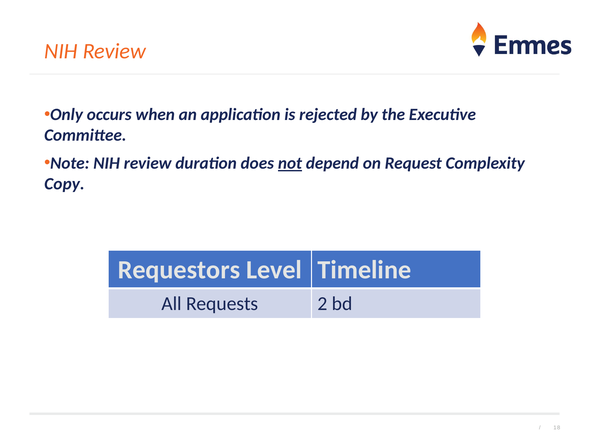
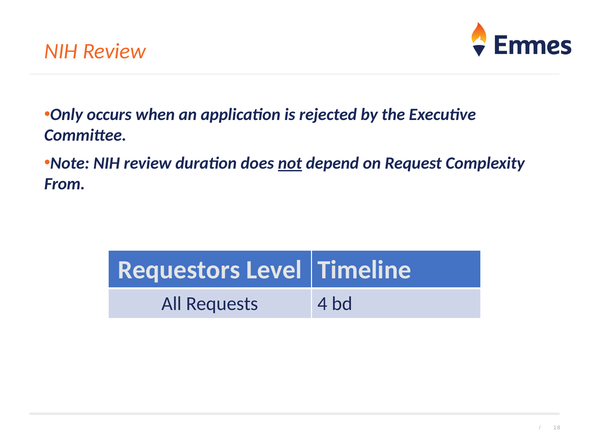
Copy: Copy -> From (65, 184)
2: 2 -> 4 (322, 303)
